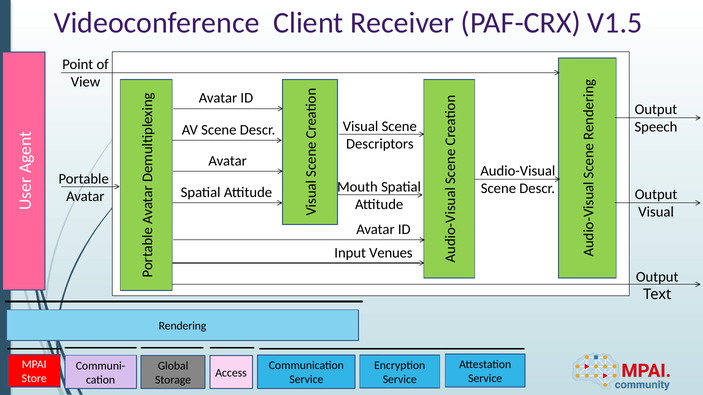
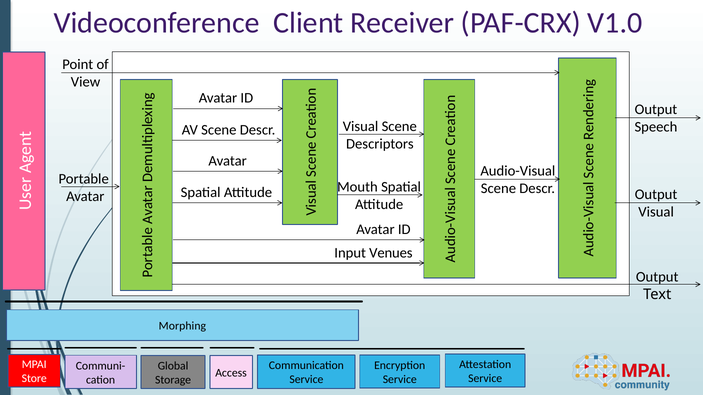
V1.5: V1.5 -> V1.0 (615, 23)
Rendering: Rendering -> Morphing (182, 326)
